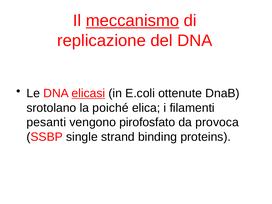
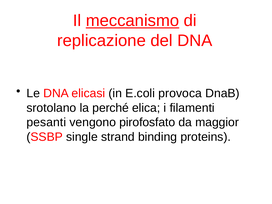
elicasi underline: present -> none (88, 93)
ottenute: ottenute -> provoca (180, 93)
poiché: poiché -> perché (111, 108)
provoca: provoca -> maggior (217, 122)
